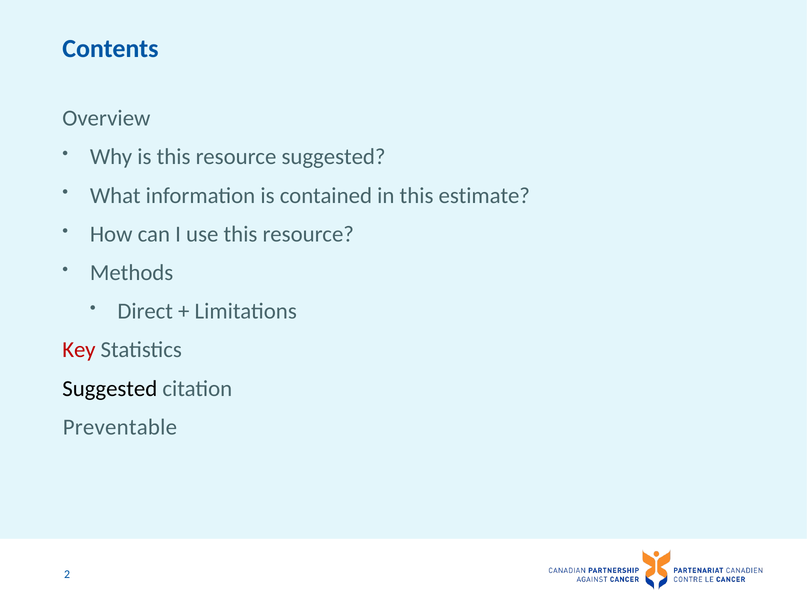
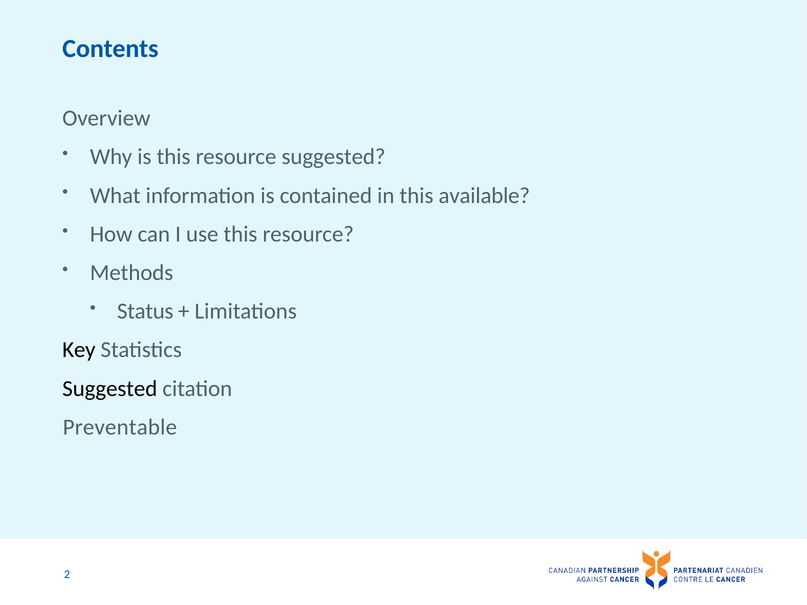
estimate: estimate -> available (484, 196)
Direct: Direct -> Status (145, 311)
Key colour: red -> black (79, 350)
